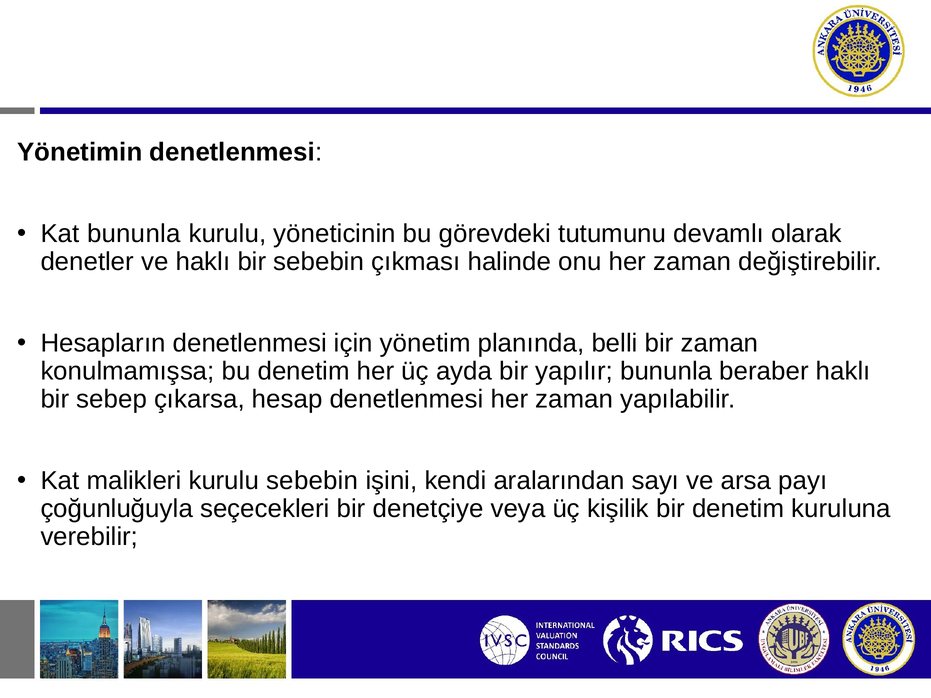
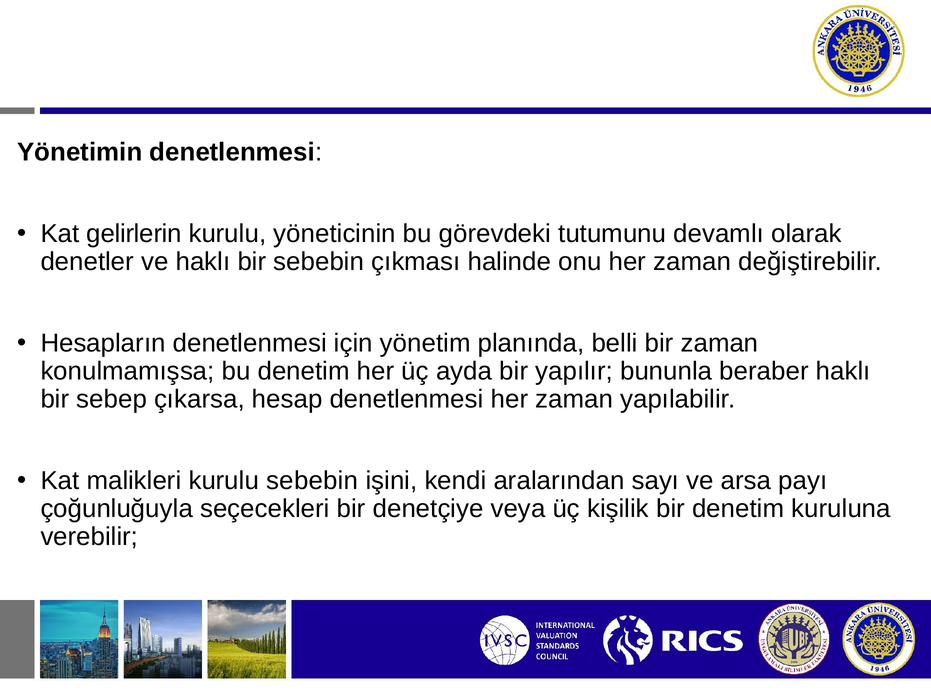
Kat bununla: bununla -> gelirlerin (134, 234)
